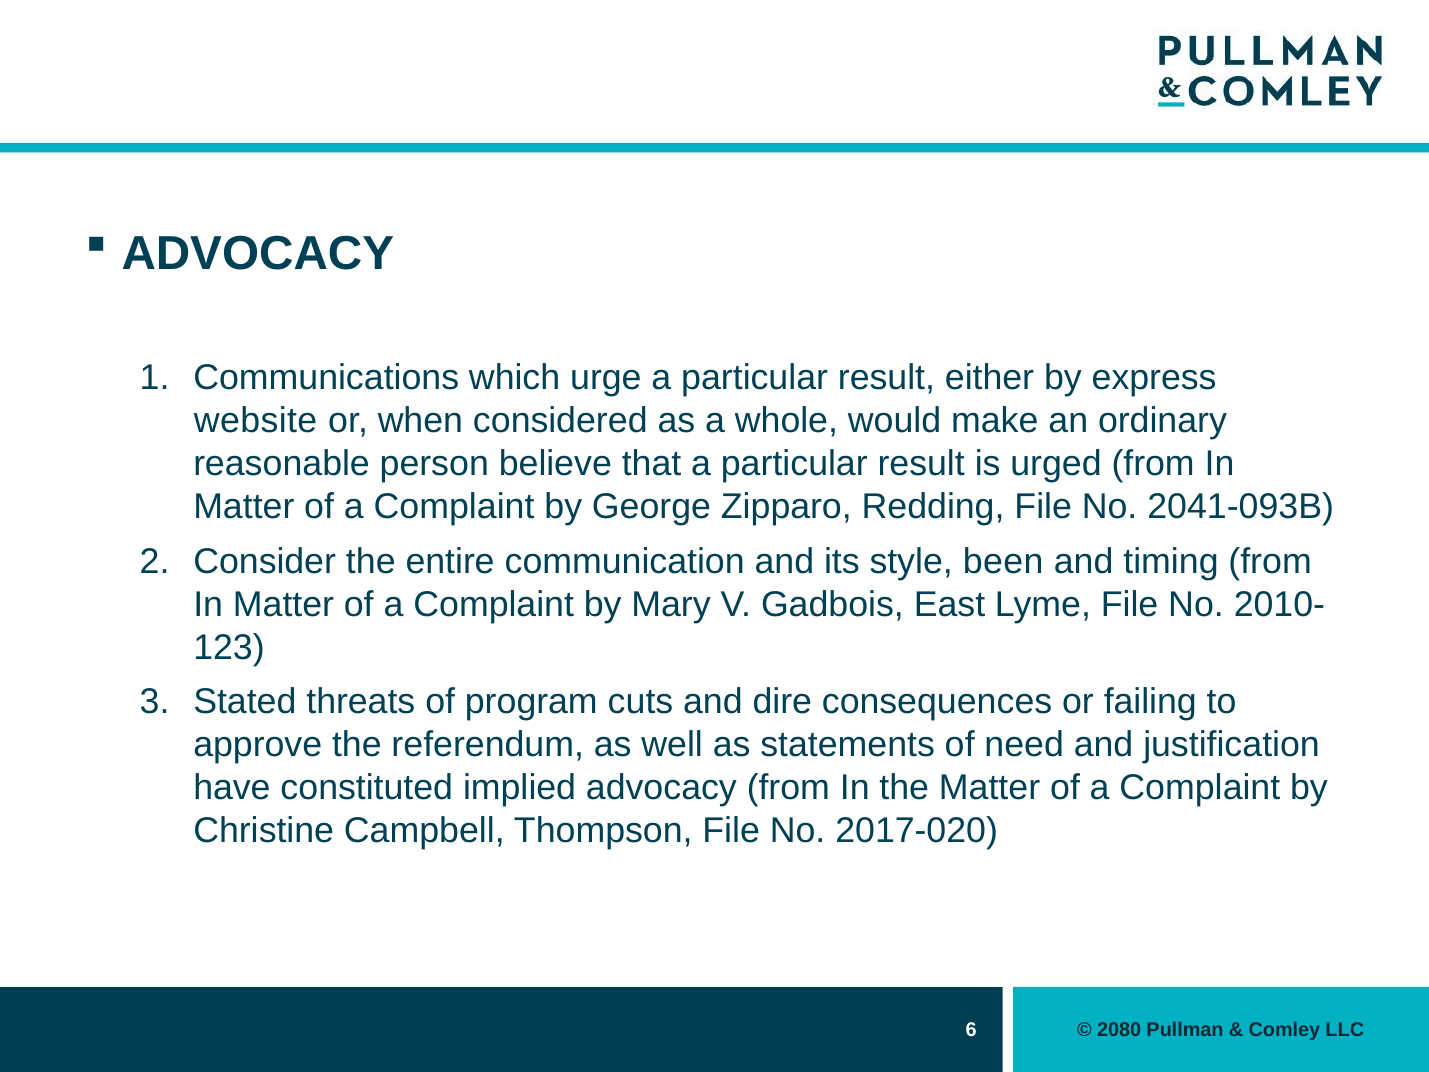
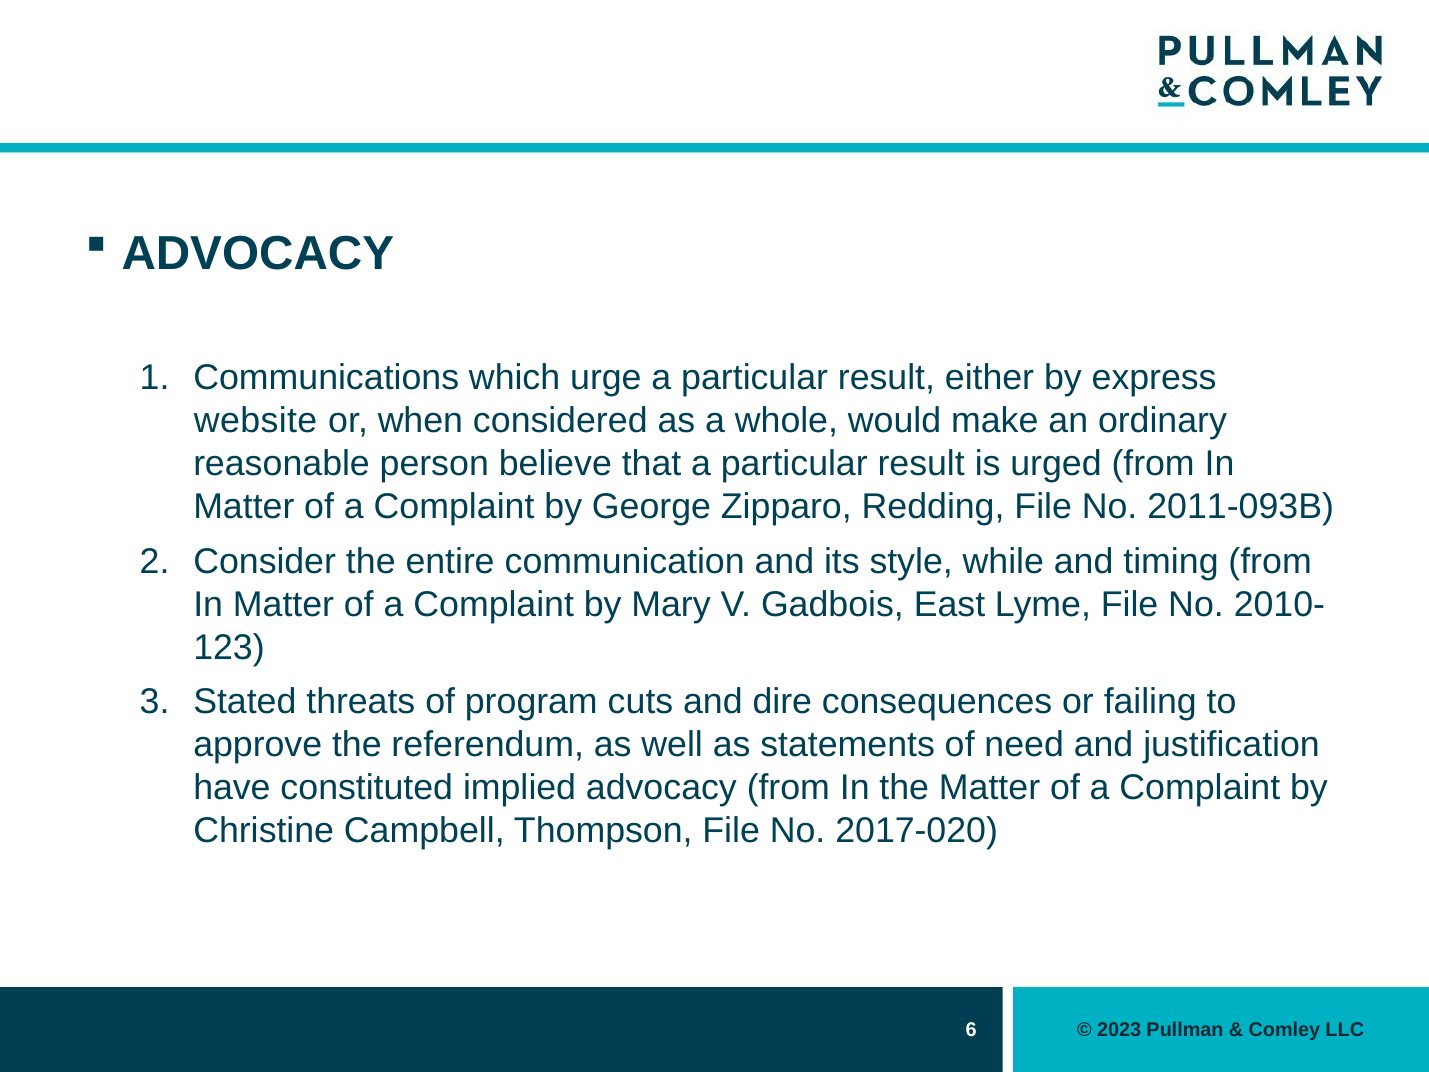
2041-093B: 2041-093B -> 2011-093B (1241, 507)
been: been -> while (1003, 561)
2080: 2080 -> 2023 (1119, 1030)
